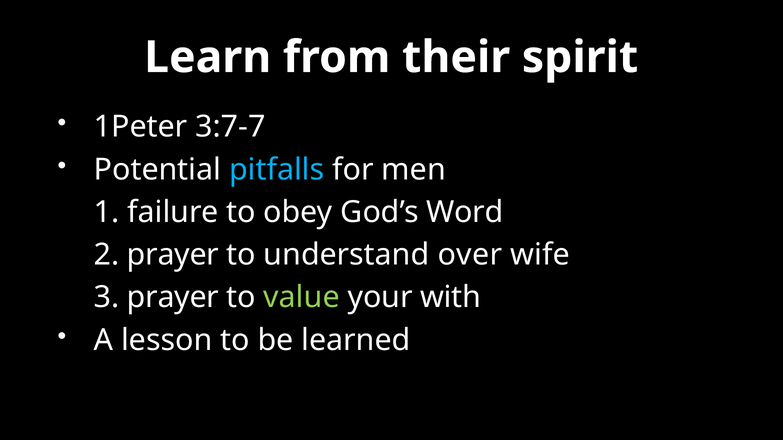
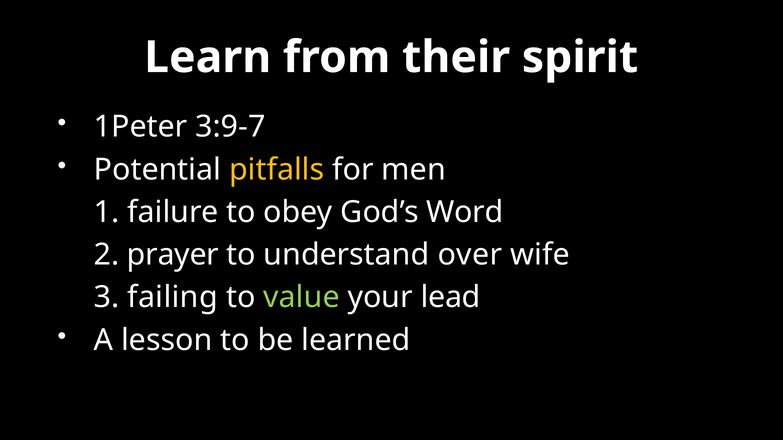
3:7-7: 3:7-7 -> 3:9-7 (230, 127)
pitfalls colour: light blue -> yellow (277, 170)
3 prayer: prayer -> failing (173, 298)
with: with -> lead (451, 298)
